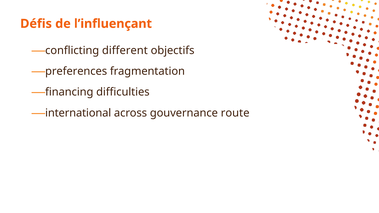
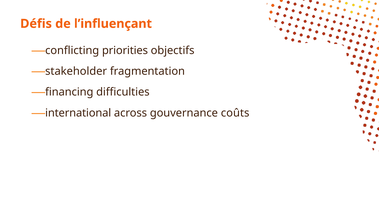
different: different -> priorities (125, 51)
preferences: preferences -> stakeholder (76, 71)
route: route -> coûts (235, 113)
